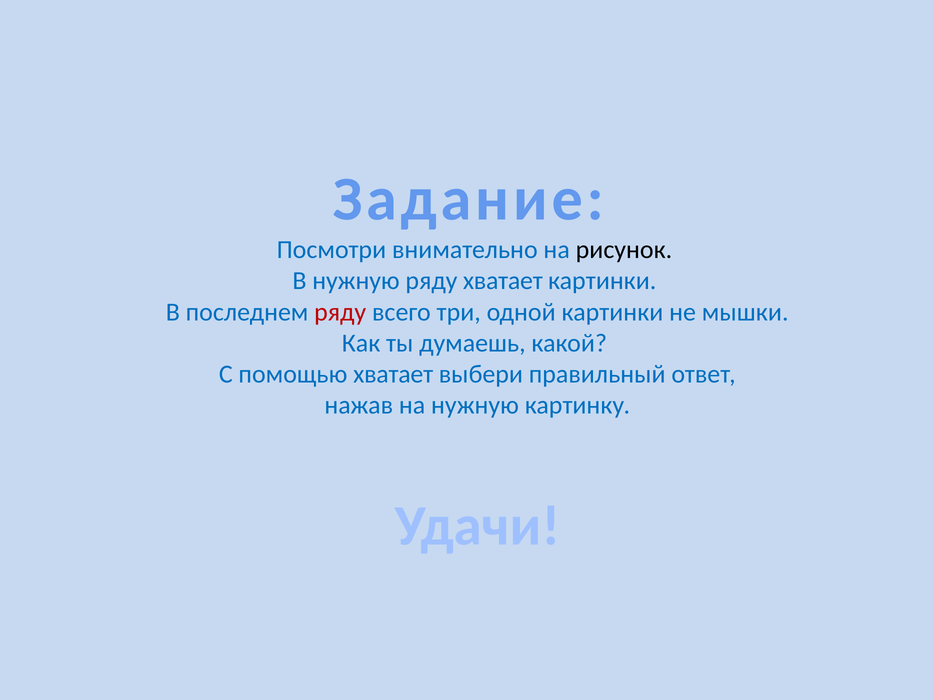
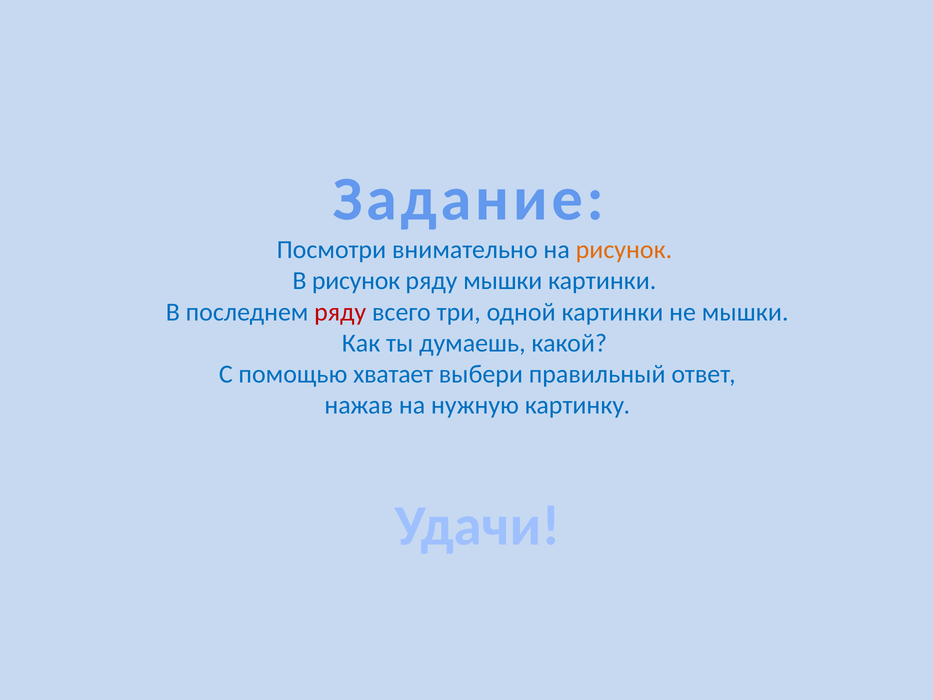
рисунок colour: black -> orange (624, 250)
В нужную: нужную -> рисунок (356, 281)
ряду хватает: хватает -> мышки (503, 281)
